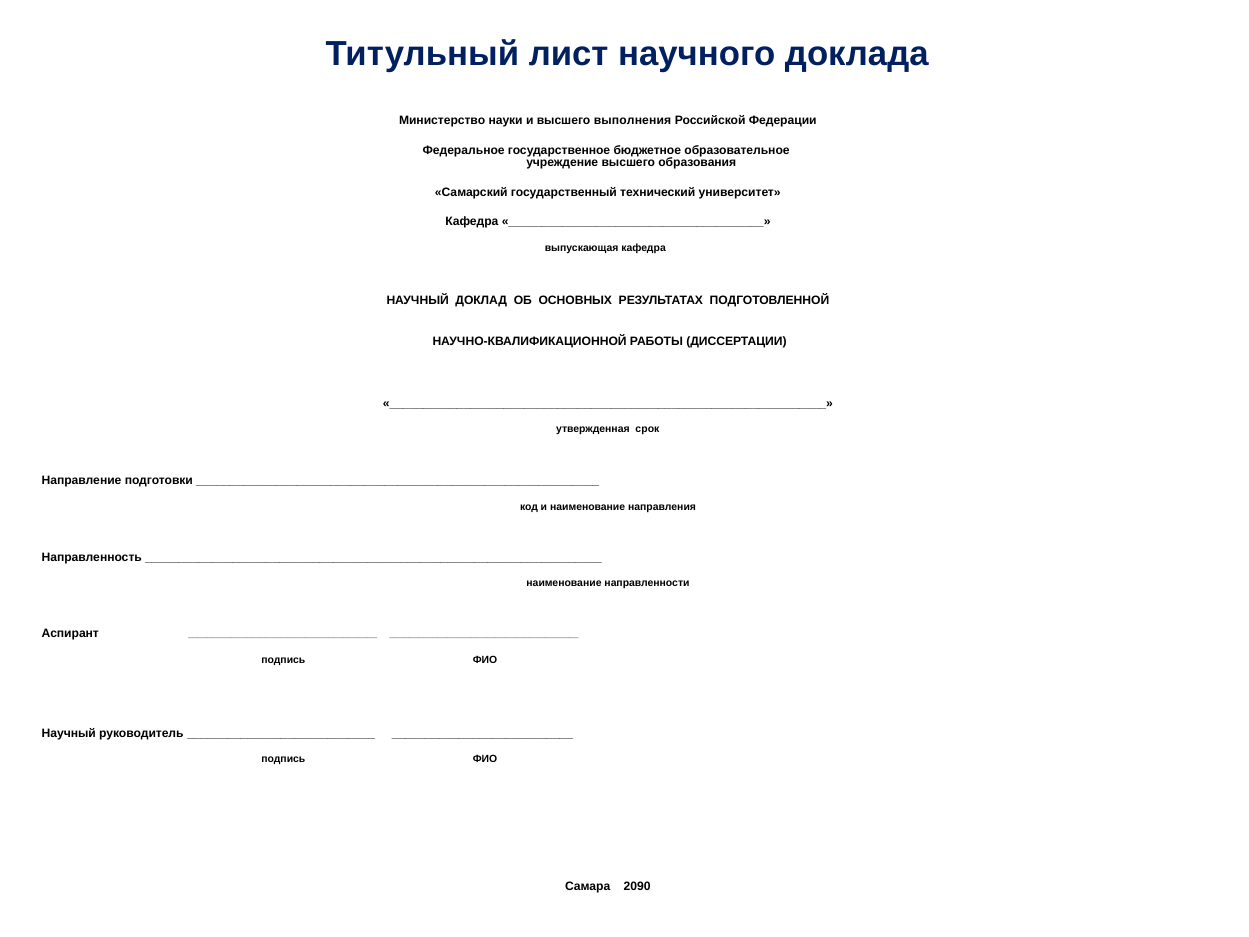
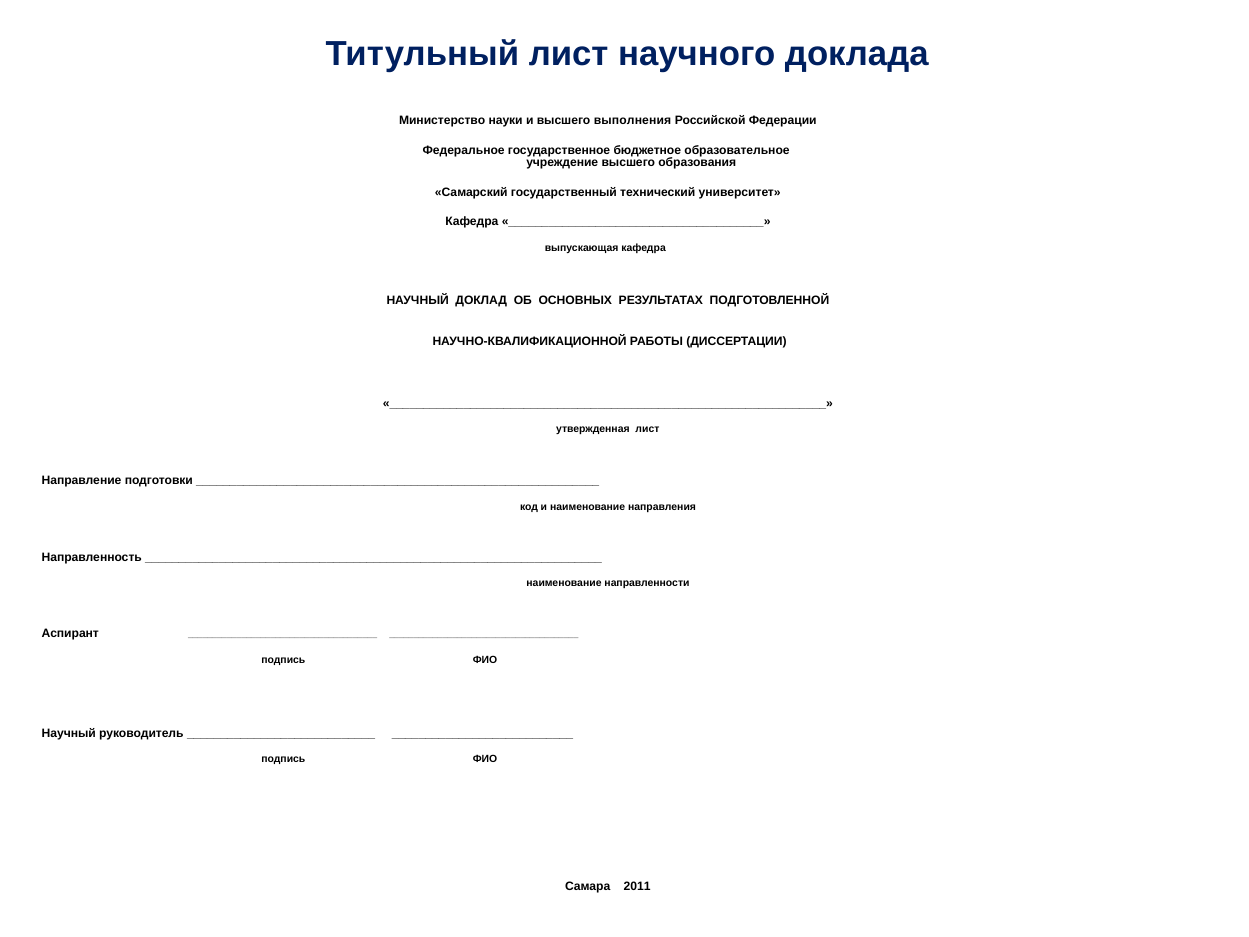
утвержденная срок: срок -> лист (647, 429)
2090: 2090 -> 2011 (637, 886)
